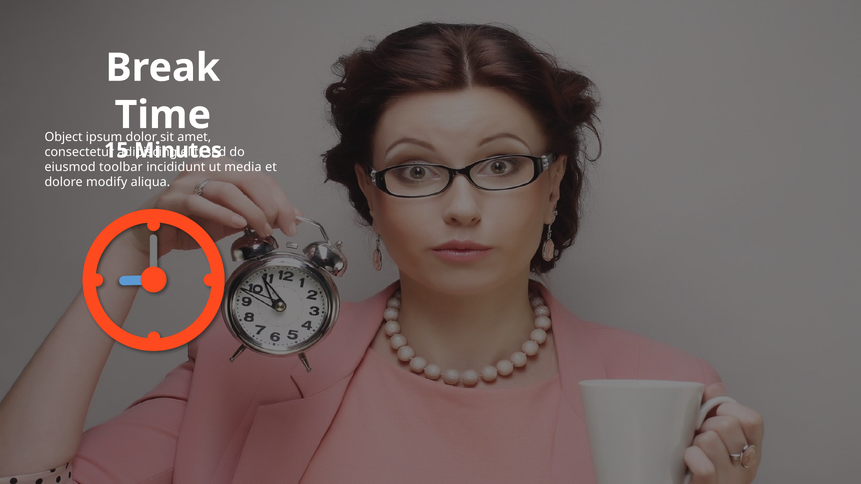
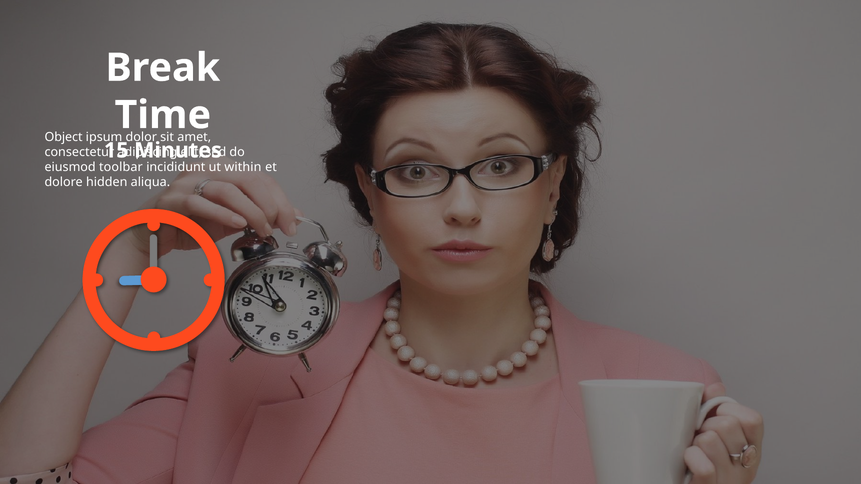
media: media -> within (243, 167)
modify: modify -> hidden (107, 182)
